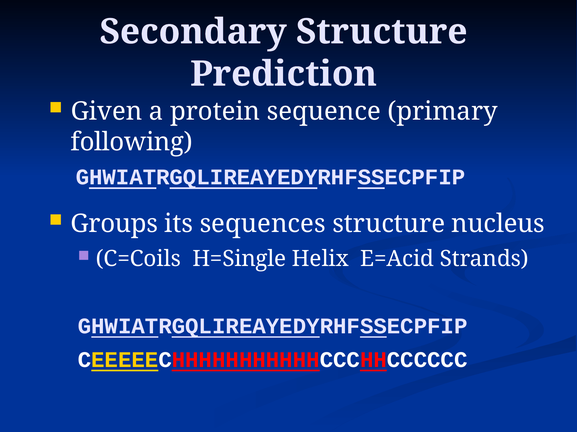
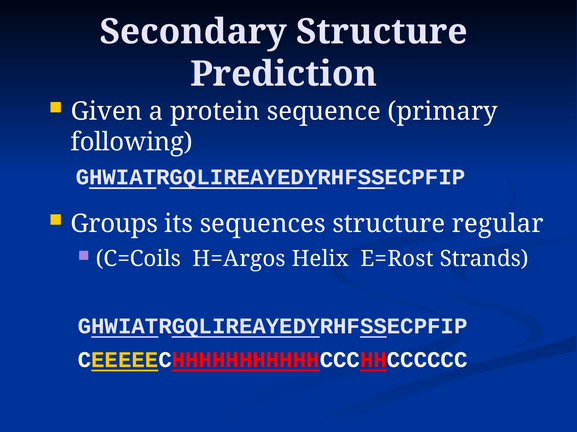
nucleus: nucleus -> regular (498, 224)
H=Single: H=Single -> H=Argos (239, 259)
E=Acid: E=Acid -> E=Rost (397, 259)
